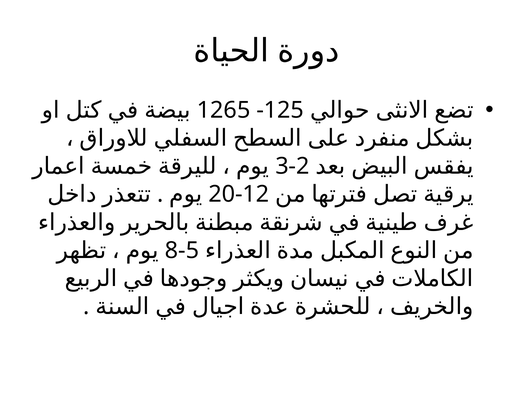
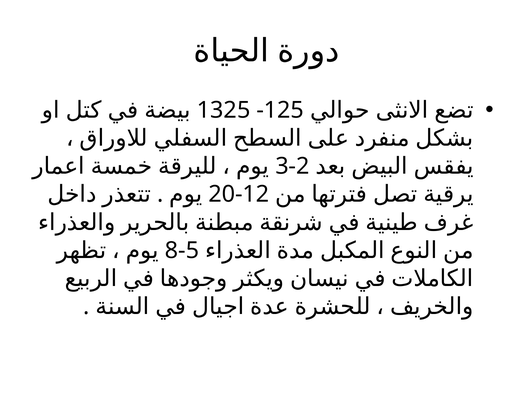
1265: 1265 -> 1325 (224, 110)
